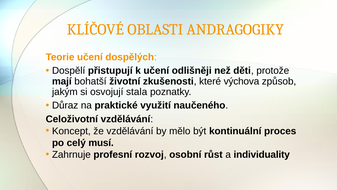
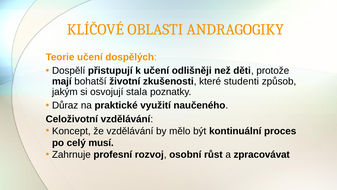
výchova: výchova -> studenti (241, 81)
individuality: individuality -> zpracovávat (262, 154)
